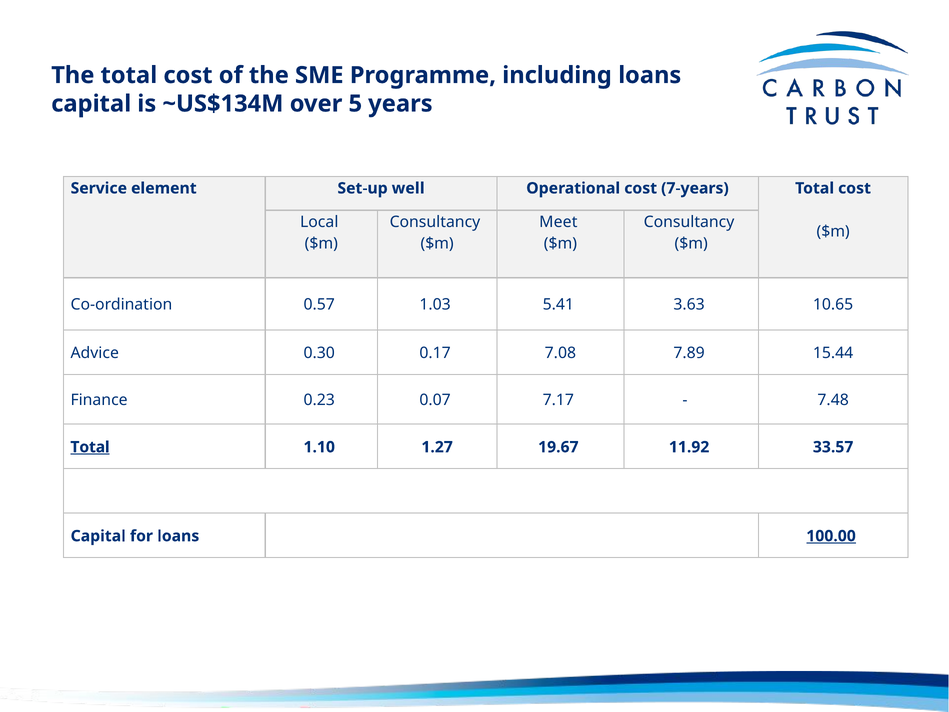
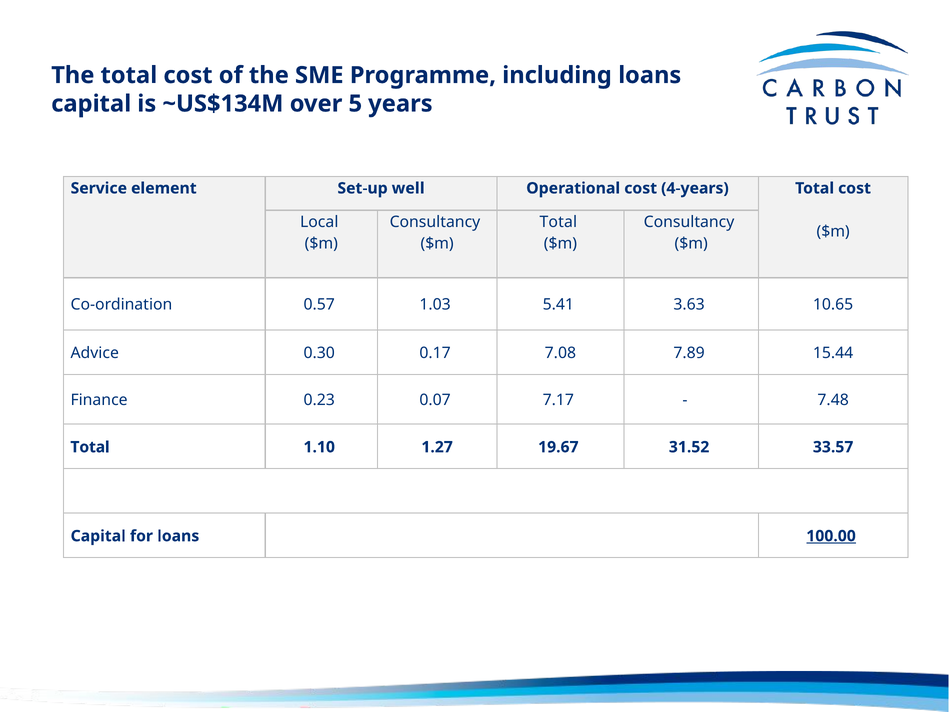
7-years: 7-years -> 4-years (695, 188)
Meet: Meet -> Total (558, 222)
Total underline: present -> none (90, 447)
11.92: 11.92 -> 31.52 (689, 447)
